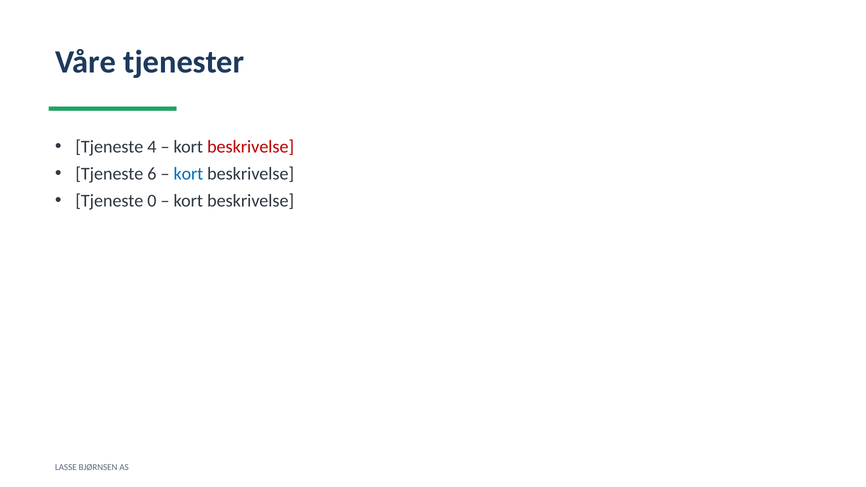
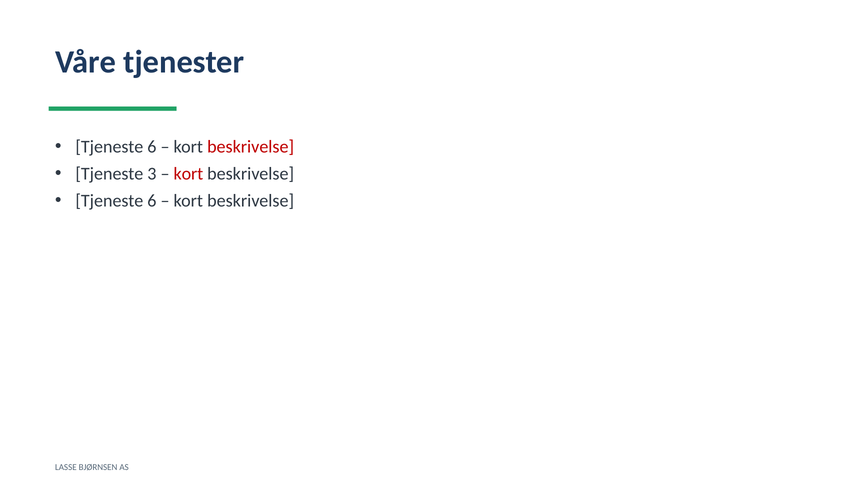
4: 4 -> 6 (152, 147)
6: 6 -> 3 (152, 174)
kort colour: blue -> red (188, 174)
0: 0 -> 6 (152, 201)
